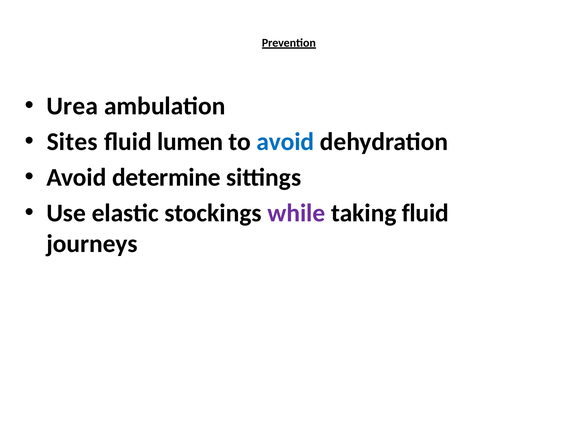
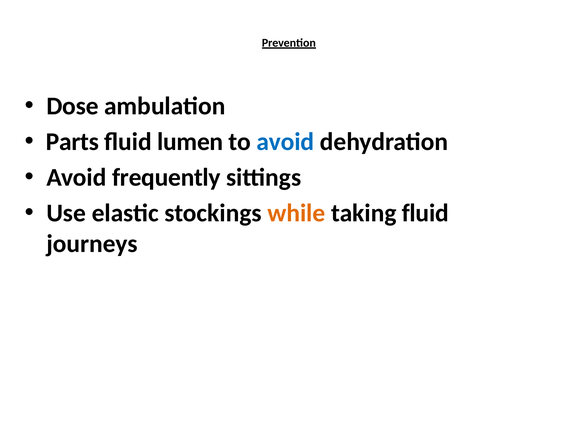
Urea: Urea -> Dose (72, 106)
Sites: Sites -> Parts (72, 142)
determine: determine -> frequently (166, 177)
while colour: purple -> orange (296, 213)
